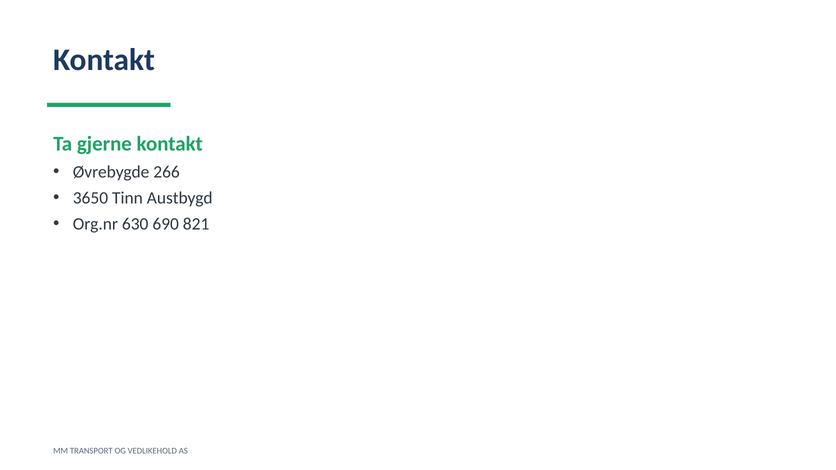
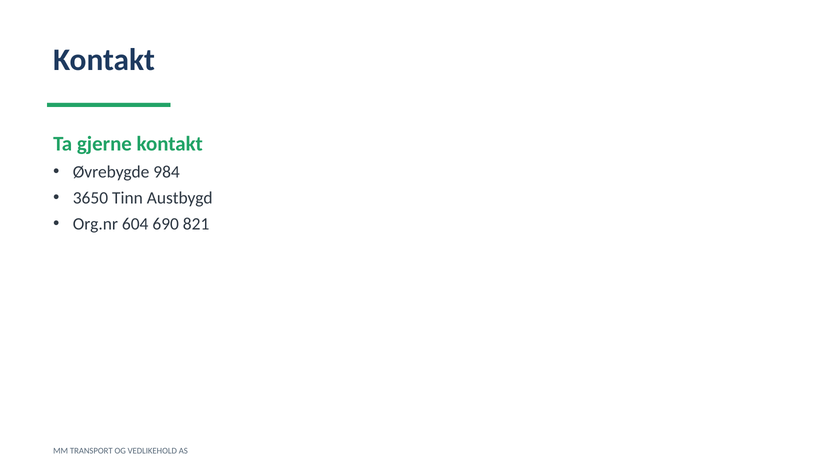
266: 266 -> 984 (167, 172)
630: 630 -> 604 (135, 224)
